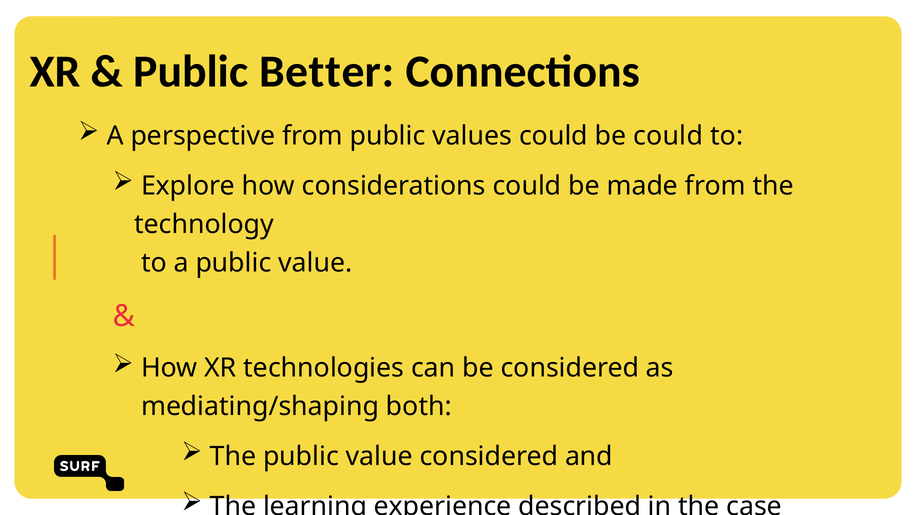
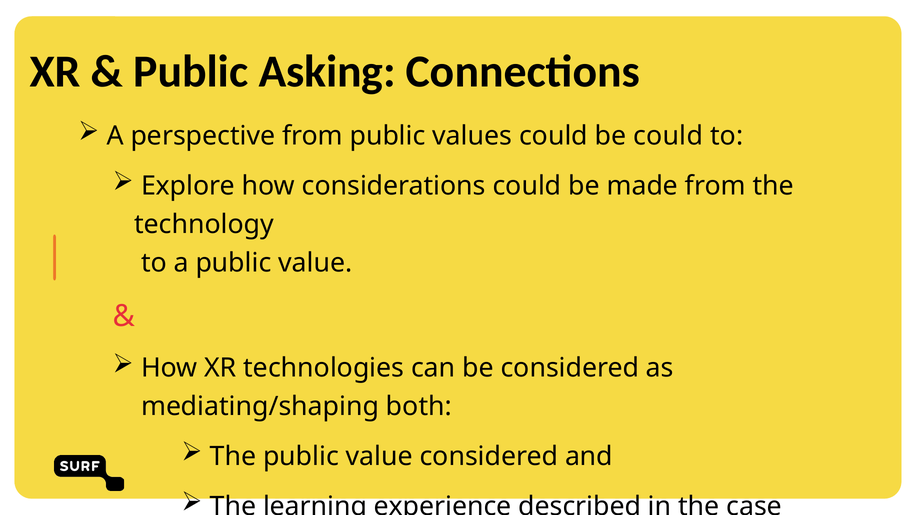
Better: Better -> Asking (327, 72)
